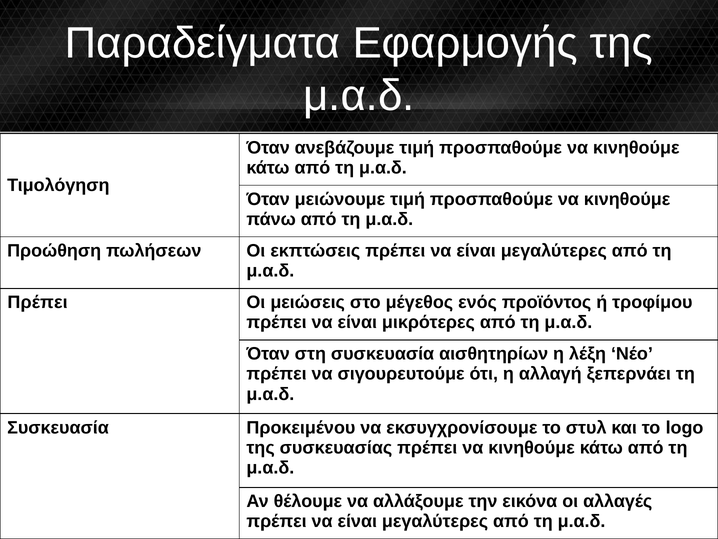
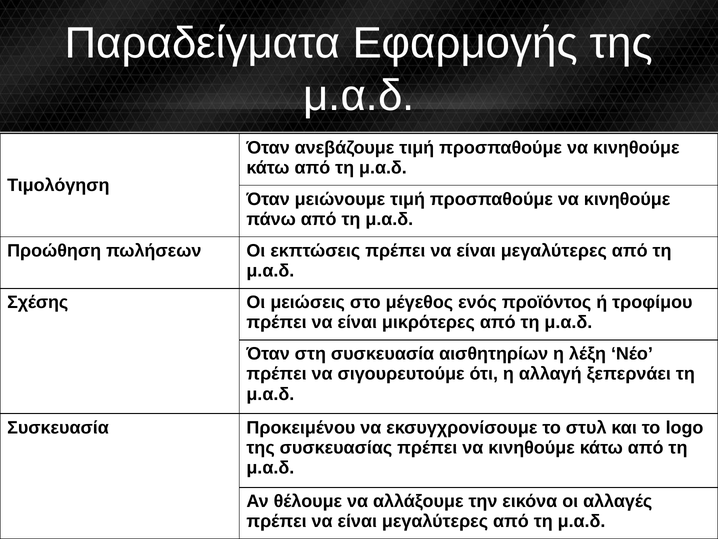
Πρέπει: Πρέπει -> Σχέσης (38, 302)
